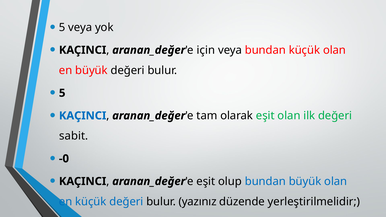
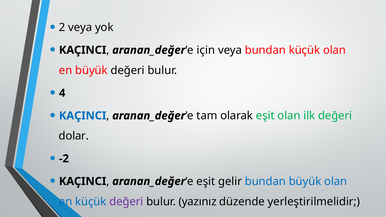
5: 5 -> 2 (62, 27)
5: 5 -> 4 (62, 93)
sabit: sabit -> dolar (74, 136)
-0: -0 -> -2 (64, 159)
olup: olup -> gelir (230, 181)
değeri colour: blue -> purple (126, 202)
